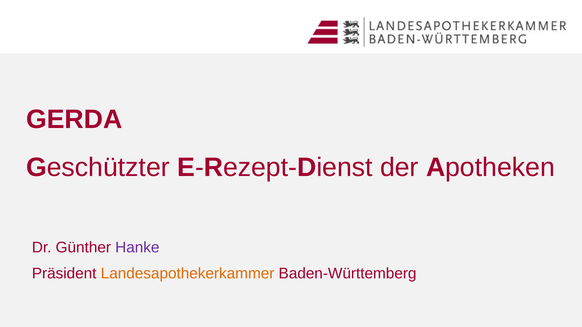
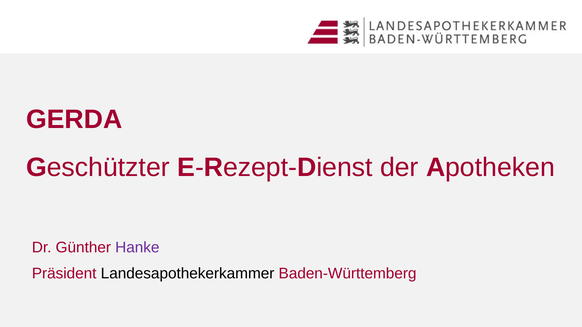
Landesapothekerkammer colour: orange -> black (188, 274)
